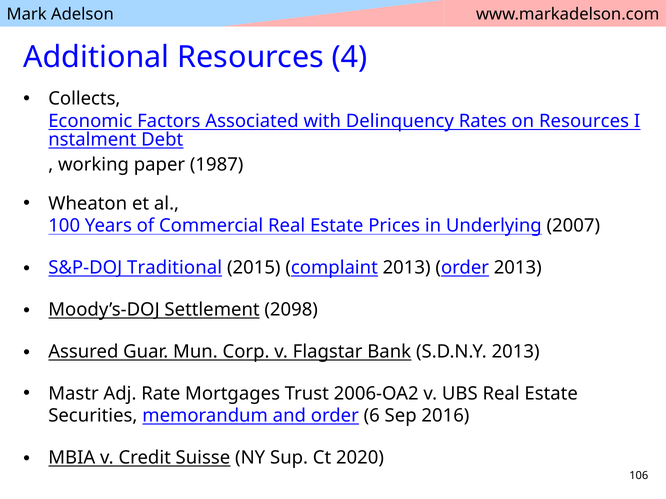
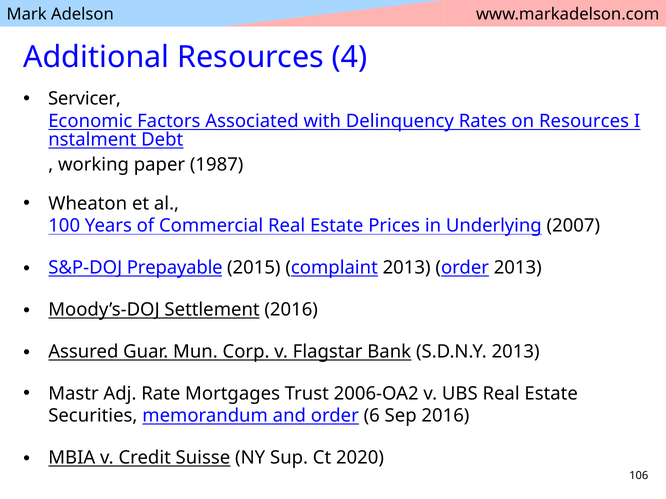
Collects: Collects -> Servicer (84, 99)
Traditional: Traditional -> Prepayable (175, 268)
Settlement 2098: 2098 -> 2016 (291, 310)
